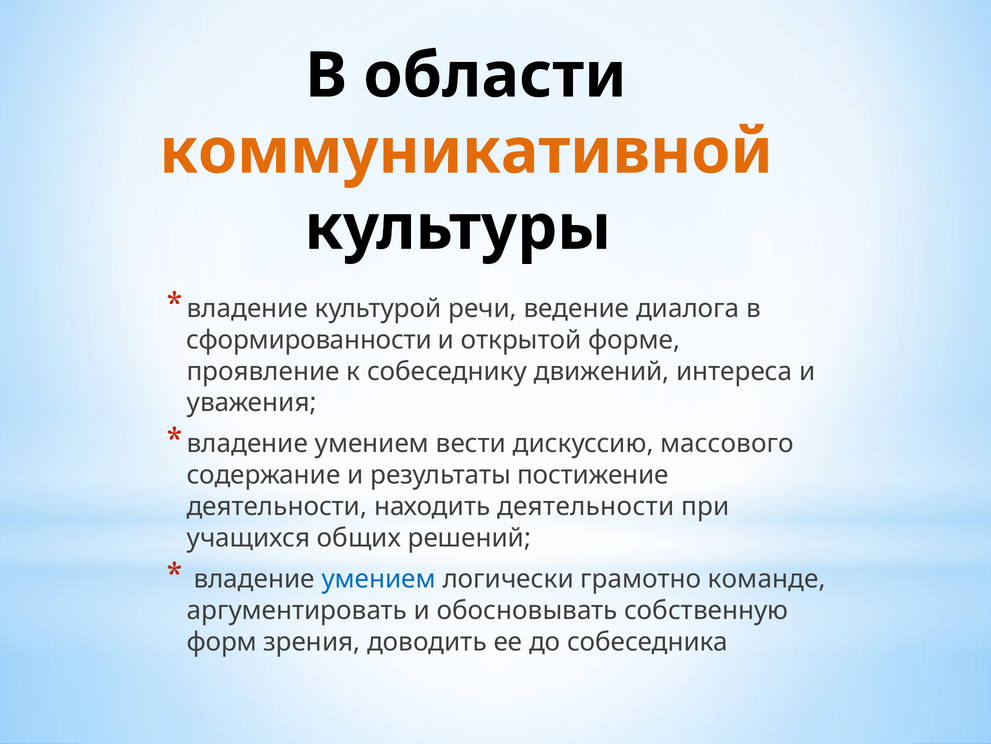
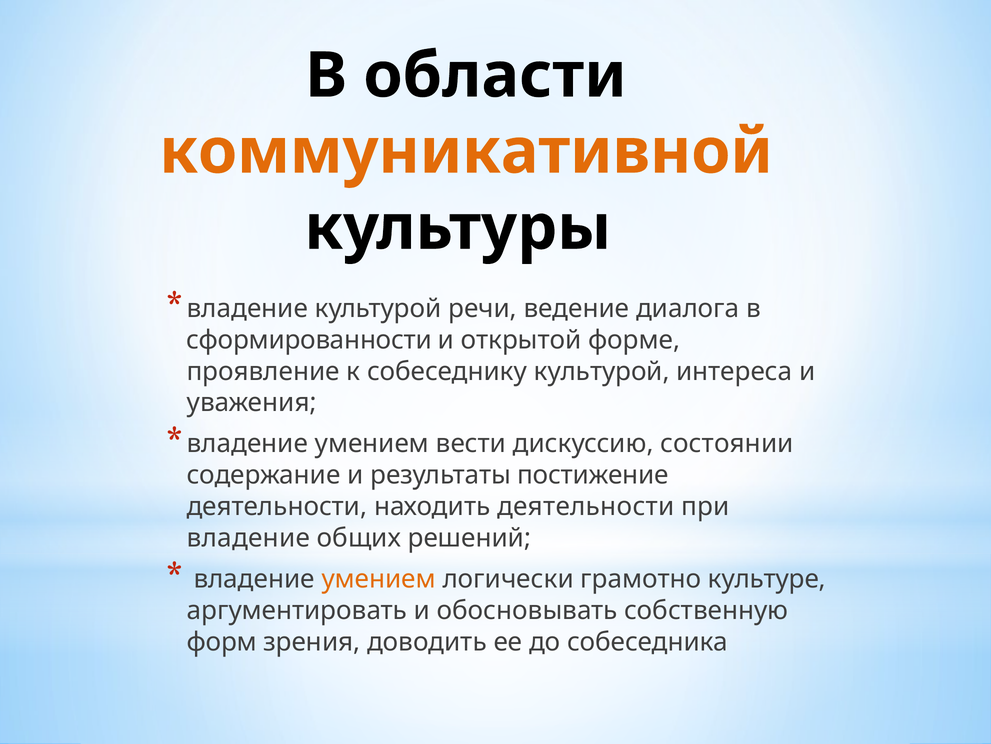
собеседнику движений: движений -> культурой (602, 371)
массового: массового -> состоянии (727, 443)
учащихся: учащихся -> владение (248, 537)
умением colour: blue -> orange (379, 578)
команде: команде -> культуре (767, 578)
